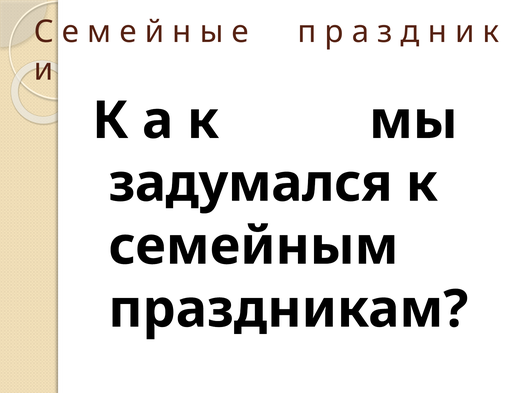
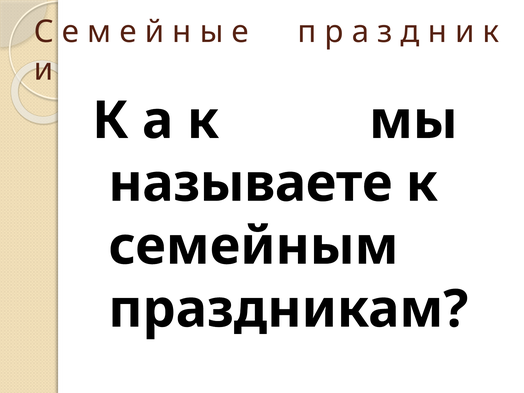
задумался: задумался -> называете (250, 184)
